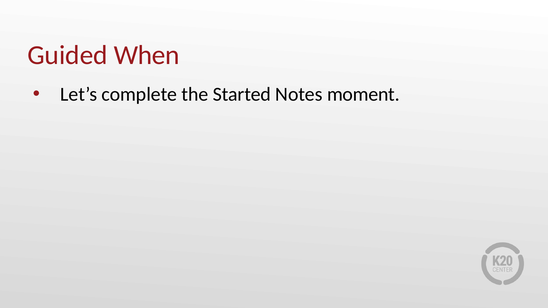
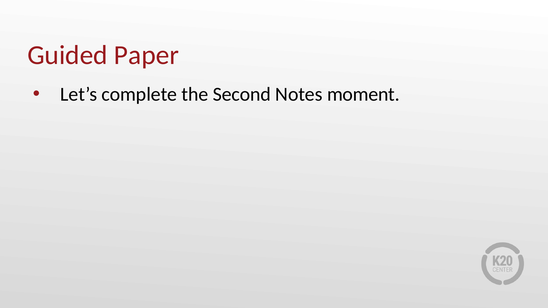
When: When -> Paper (147, 55)
Started: Started -> Second (242, 94)
